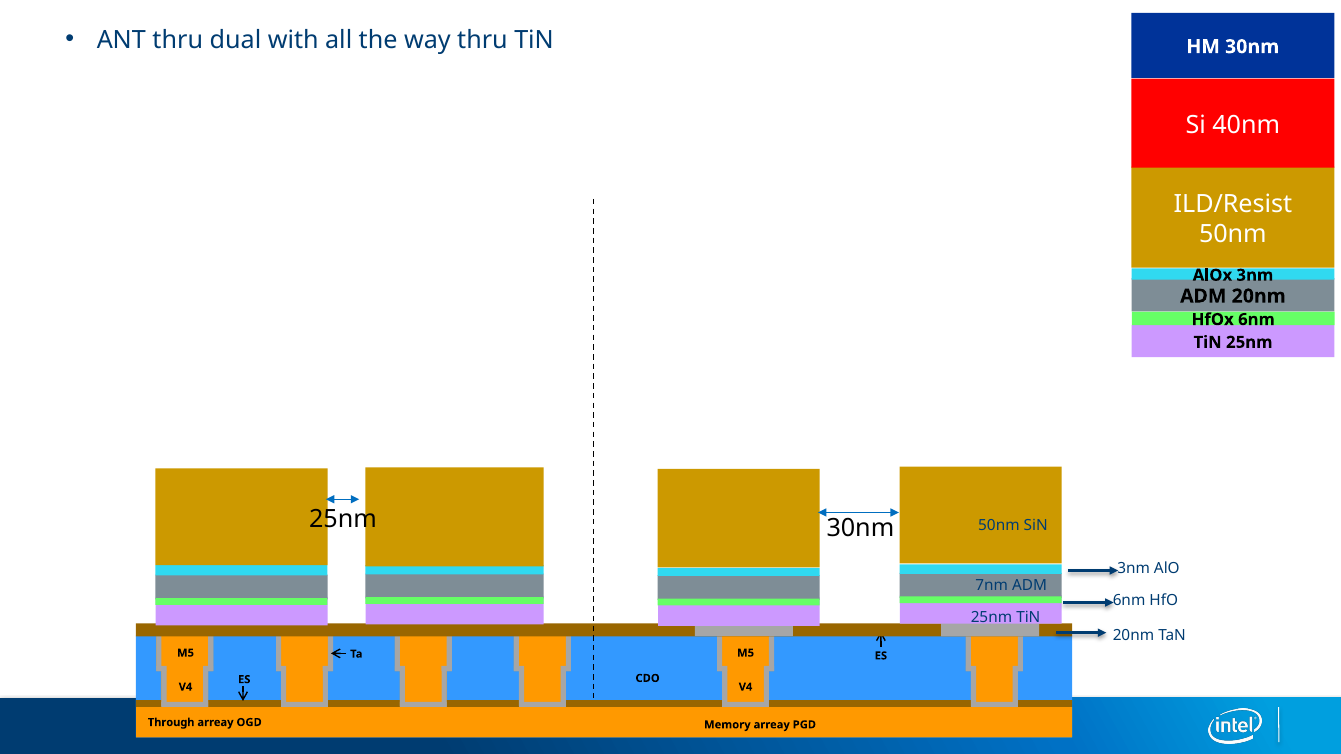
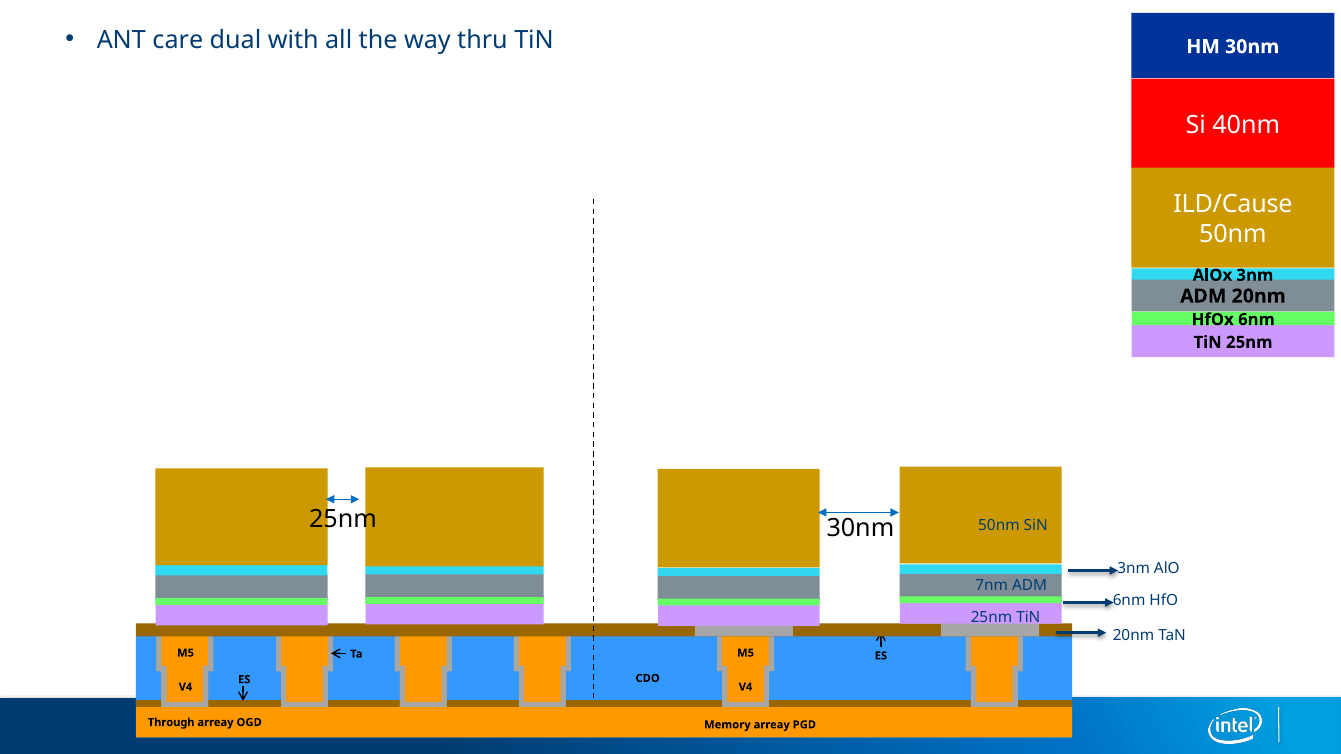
ANT thru: thru -> care (178, 40)
ILD/Resist: ILD/Resist -> ILD/Cause (1233, 204)
